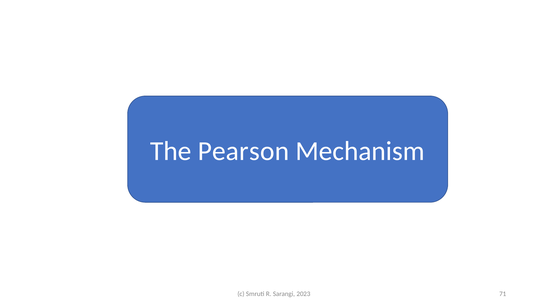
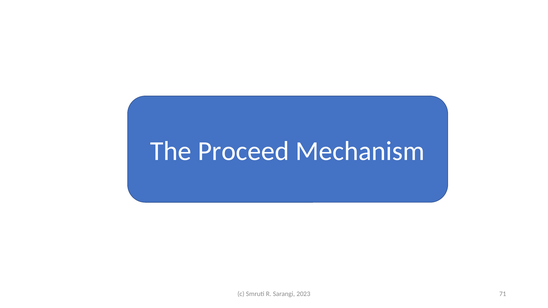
Pearson: Pearson -> Proceed (244, 151)
